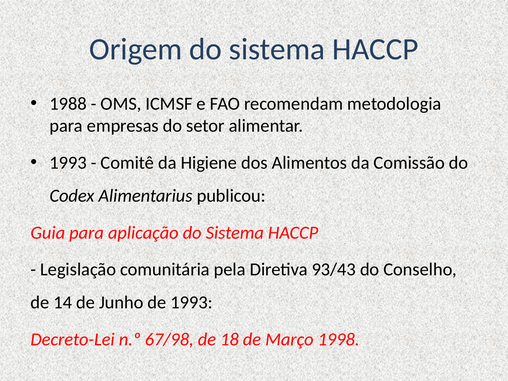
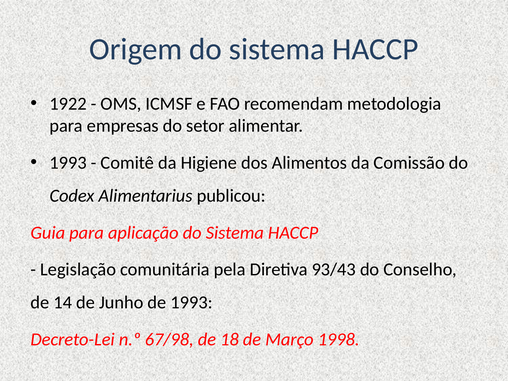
1988: 1988 -> 1922 (68, 104)
